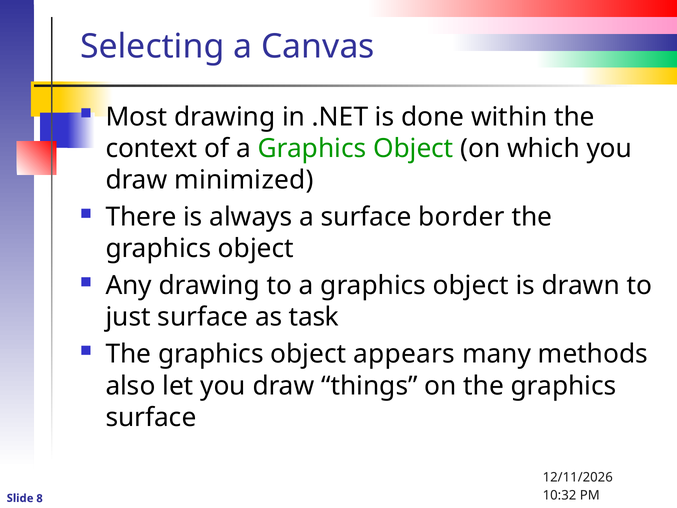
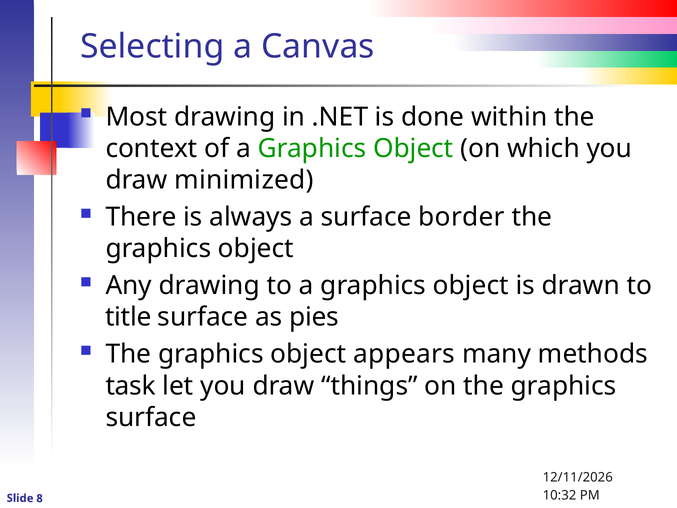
just: just -> title (128, 317)
task: task -> pies (314, 317)
also: also -> task (131, 386)
